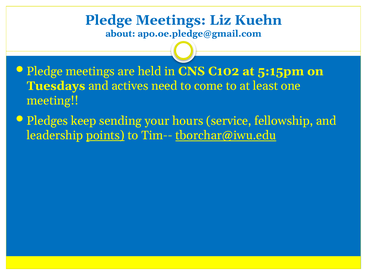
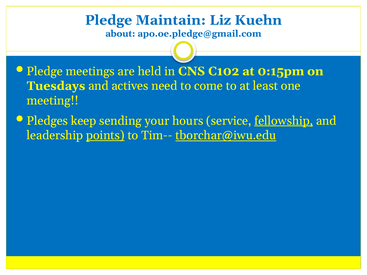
Meetings: Meetings -> Maintain (171, 20)
5:15pm: 5:15pm -> 0:15pm (281, 71)
fellowship underline: none -> present (284, 121)
